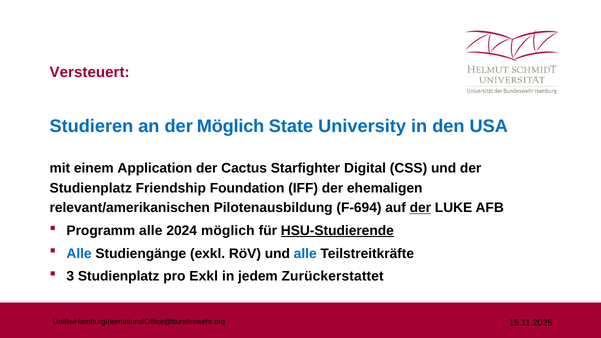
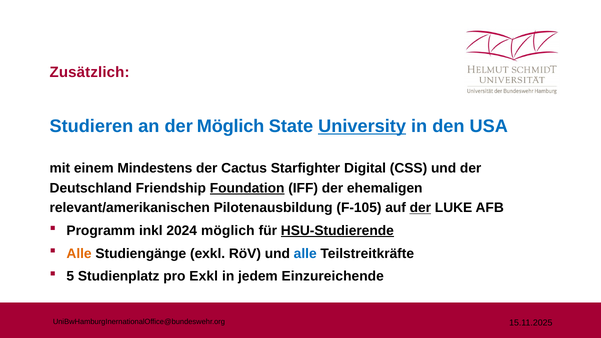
Versteuert: Versteuert -> Zusätzlich (90, 72)
University underline: none -> present (362, 126)
Application: Application -> Mindestens (155, 168)
Studienplatz: Studienplatz -> Deutschland (91, 188)
Foundation underline: none -> present (247, 188)
F-694: F-694 -> F-105 (359, 208)
Programm alle: alle -> inkl (151, 231)
Alle colour: blue -> orange (79, 254)
3: 3 -> 5 (70, 276)
Zurückerstattet: Zurückerstattet -> Einzureichende (333, 276)
